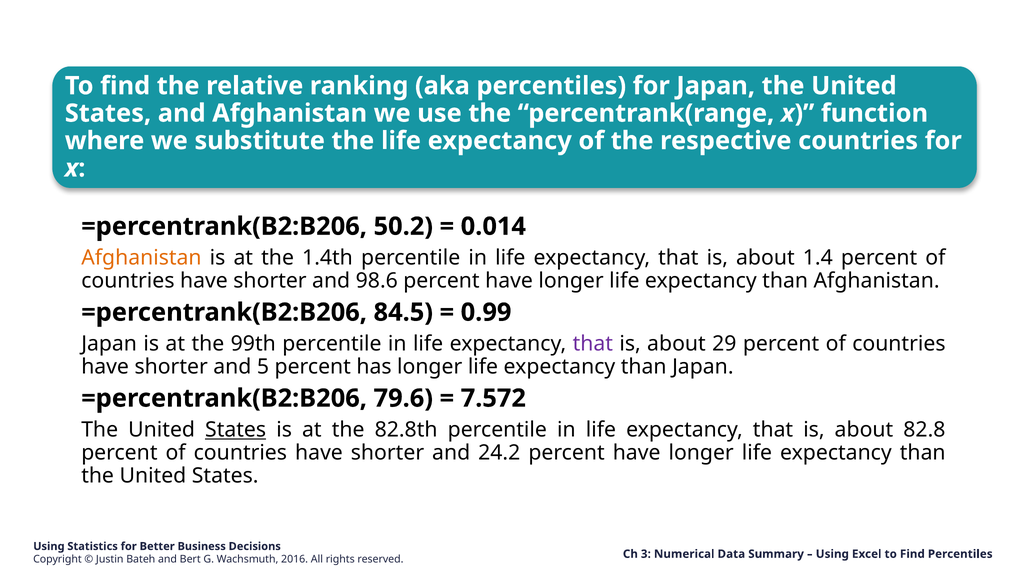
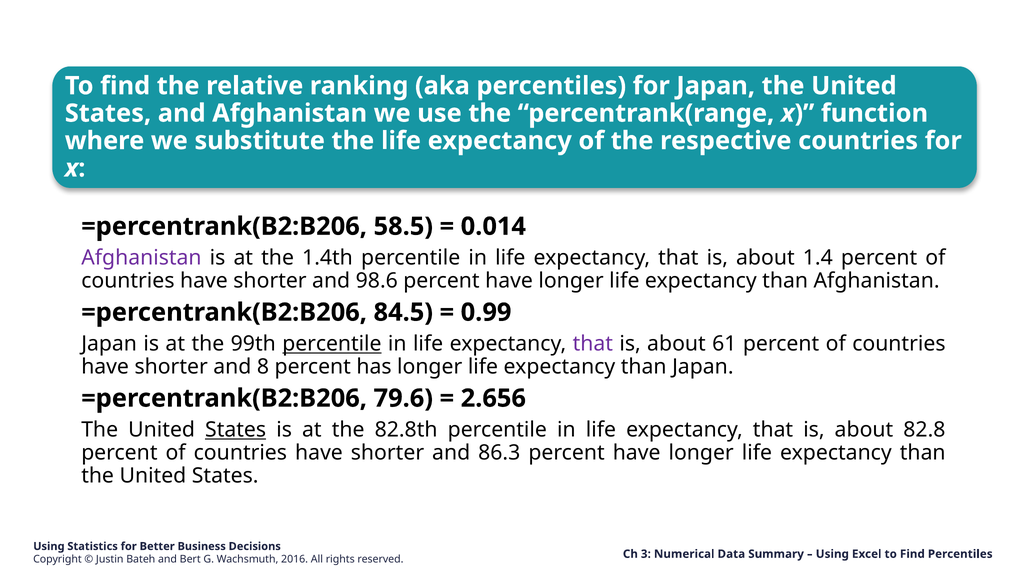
50.2: 50.2 -> 58.5 (403, 226)
Afghanistan colour: orange -> purple (141, 258)
percentile underline: none -> present (332, 344)
29: 29 -> 61 (724, 344)
5: 5 -> 8 (263, 367)
7.572: 7.572 -> 2.656 (493, 398)
24.2: 24.2 -> 86.3 (499, 453)
